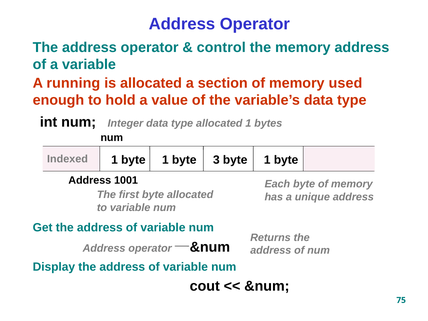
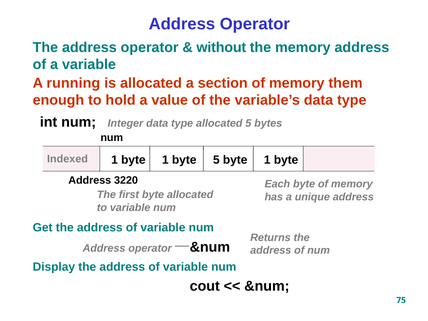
control: control -> without (221, 47)
used: used -> them (346, 83)
allocated 1: 1 -> 5 (248, 123)
byte 3: 3 -> 5 (216, 160)
1001: 1001 -> 3220 (126, 180)
